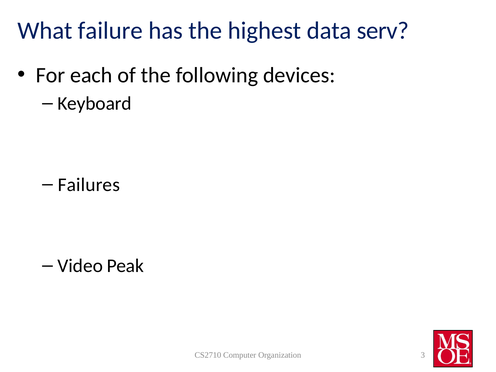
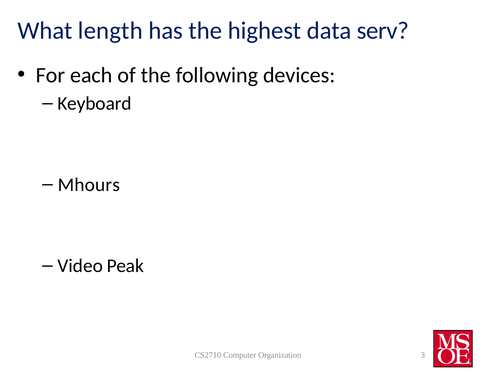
failure: failure -> length (110, 31)
Failures: Failures -> Mhours (89, 185)
